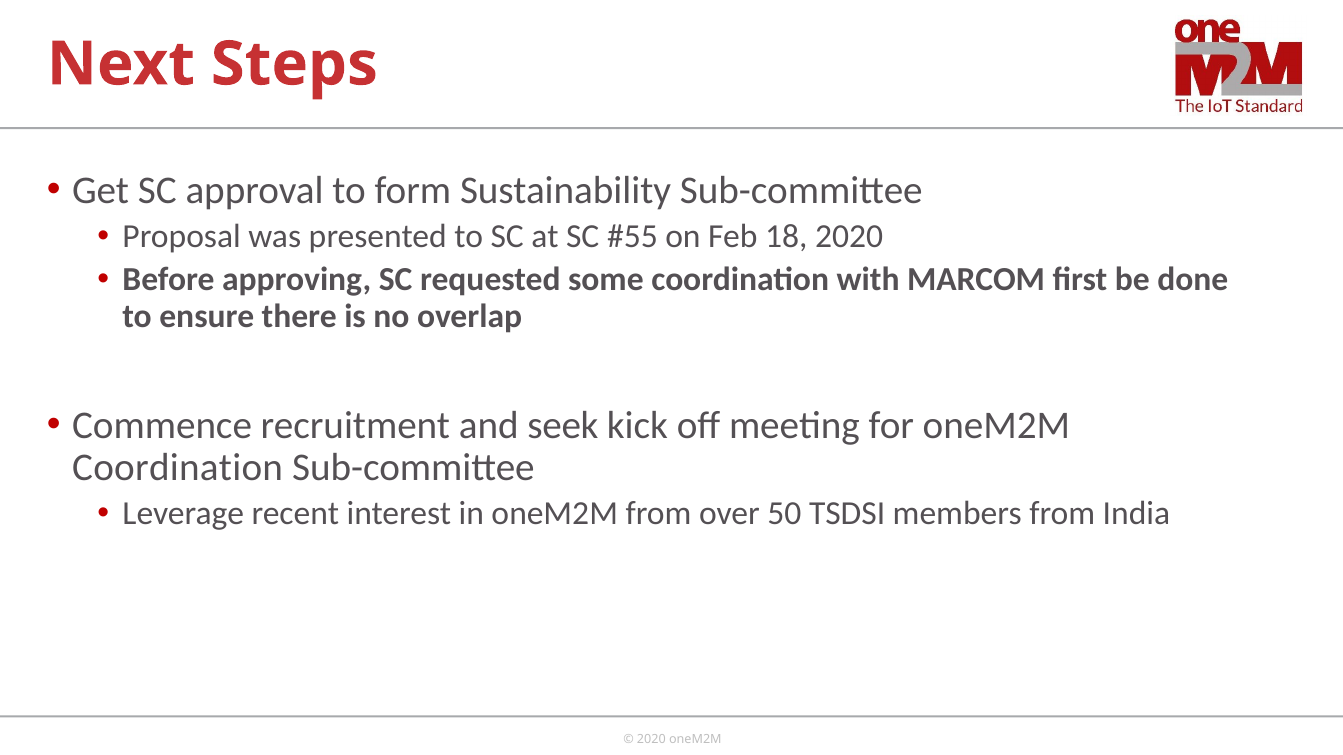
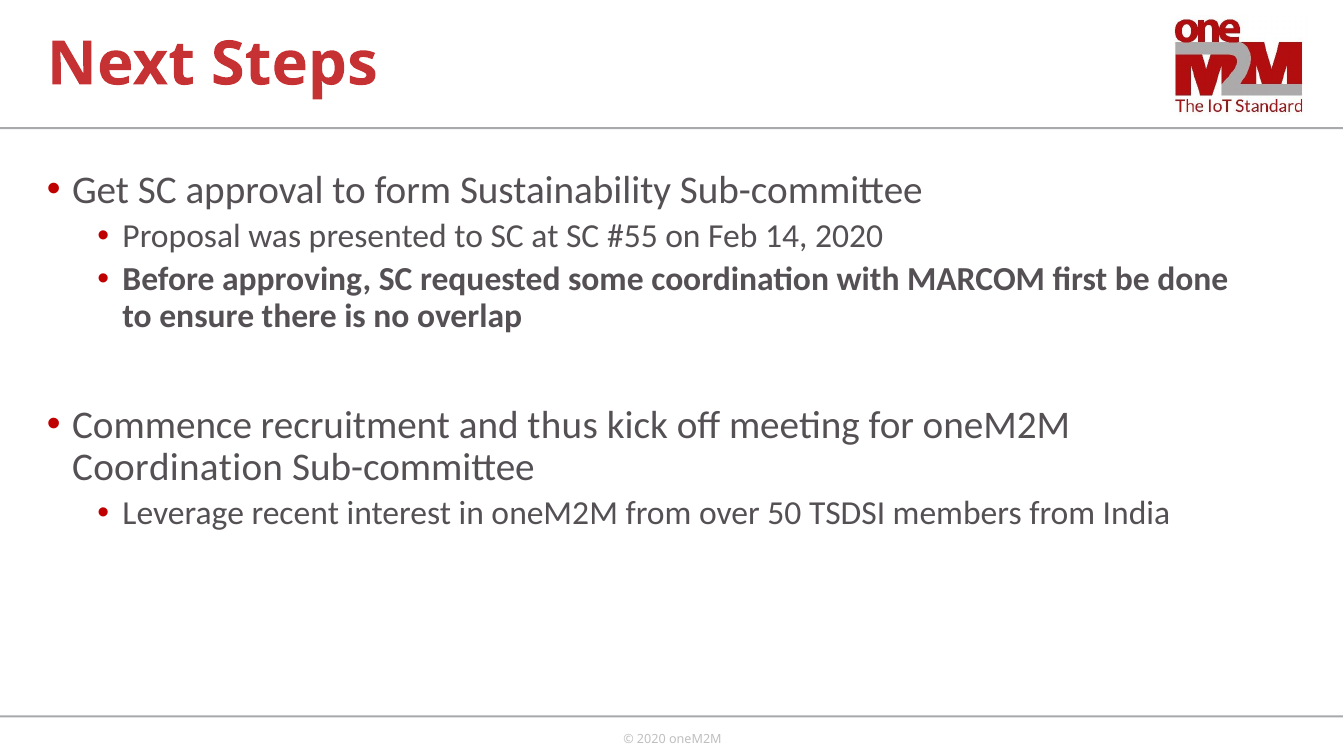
18: 18 -> 14 (786, 237)
seek: seek -> thus (563, 426)
